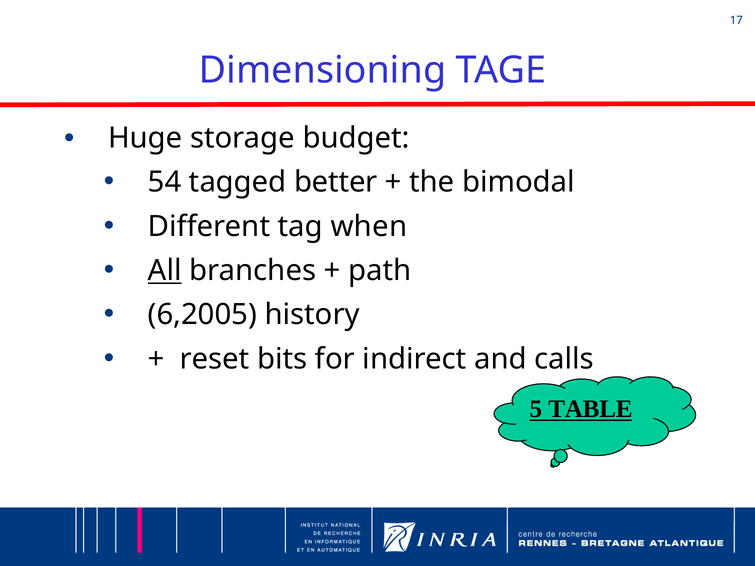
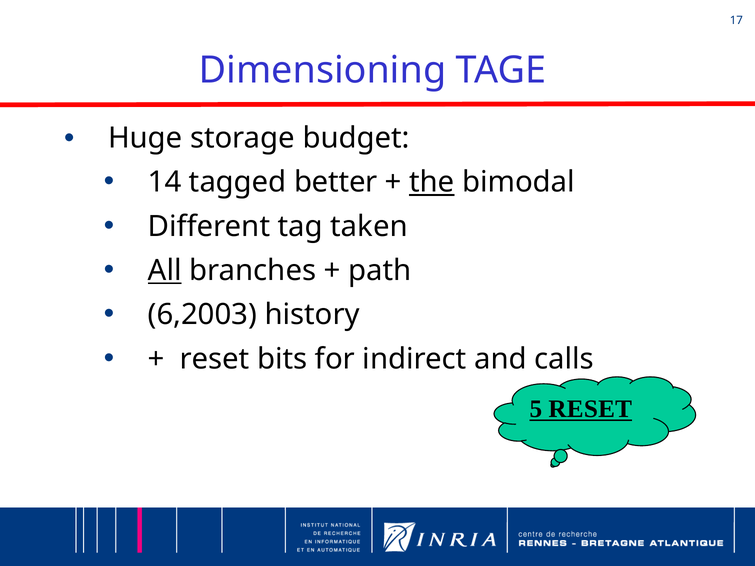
54: 54 -> 14 (165, 182)
the underline: none -> present (432, 182)
when: when -> taken (369, 227)
6,2005: 6,2005 -> 6,2003 (202, 315)
5 TABLE: TABLE -> RESET (590, 409)
